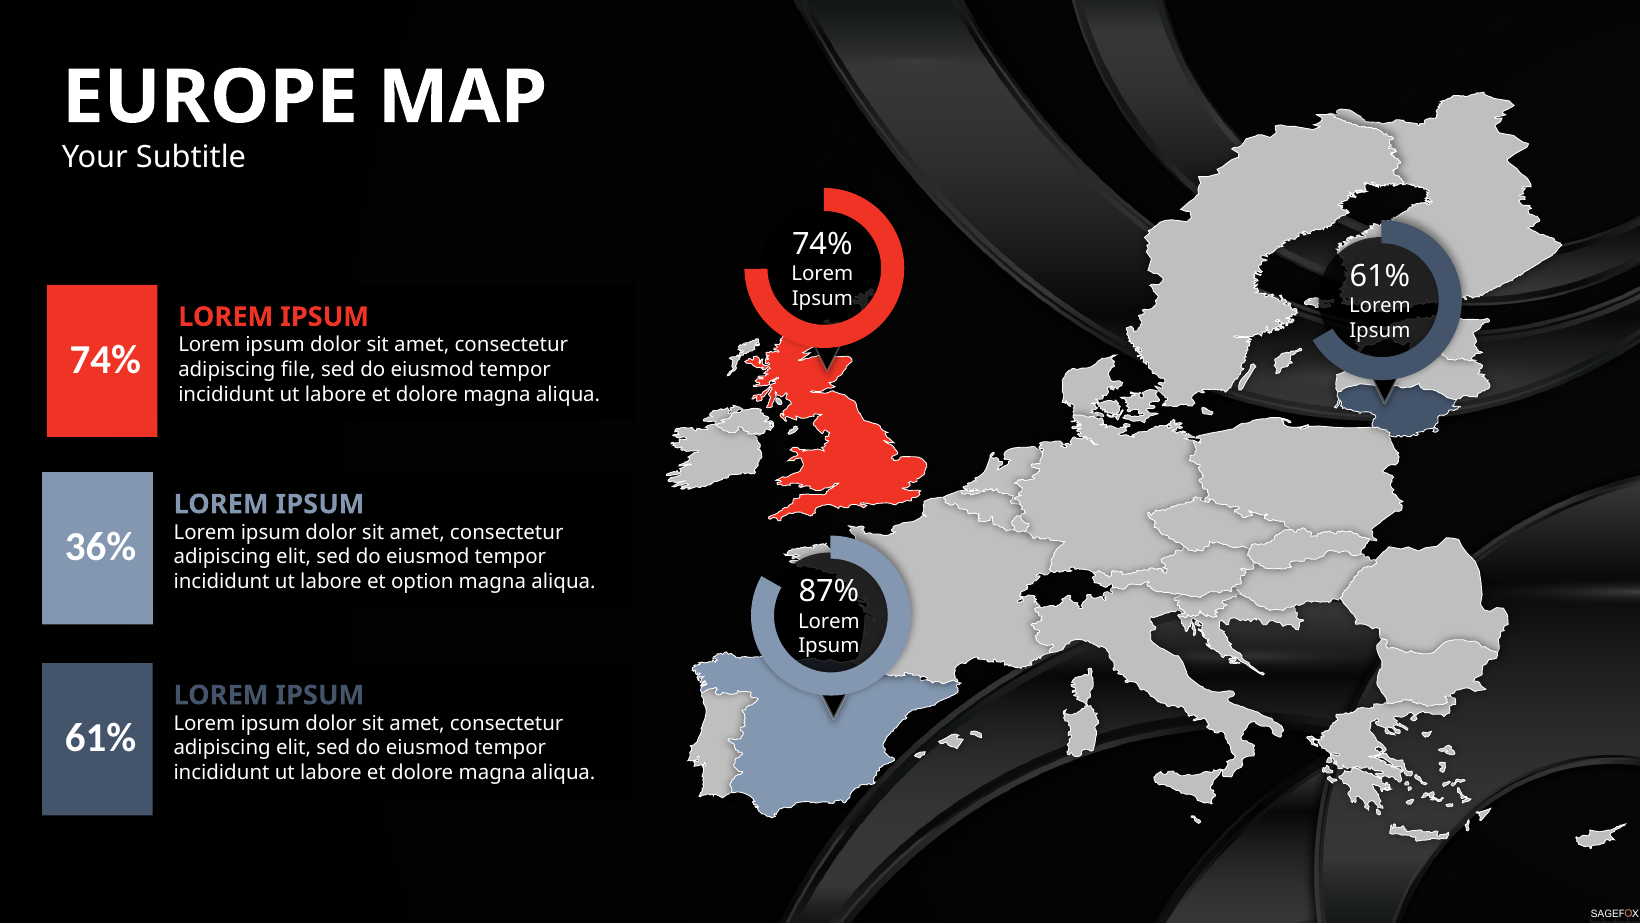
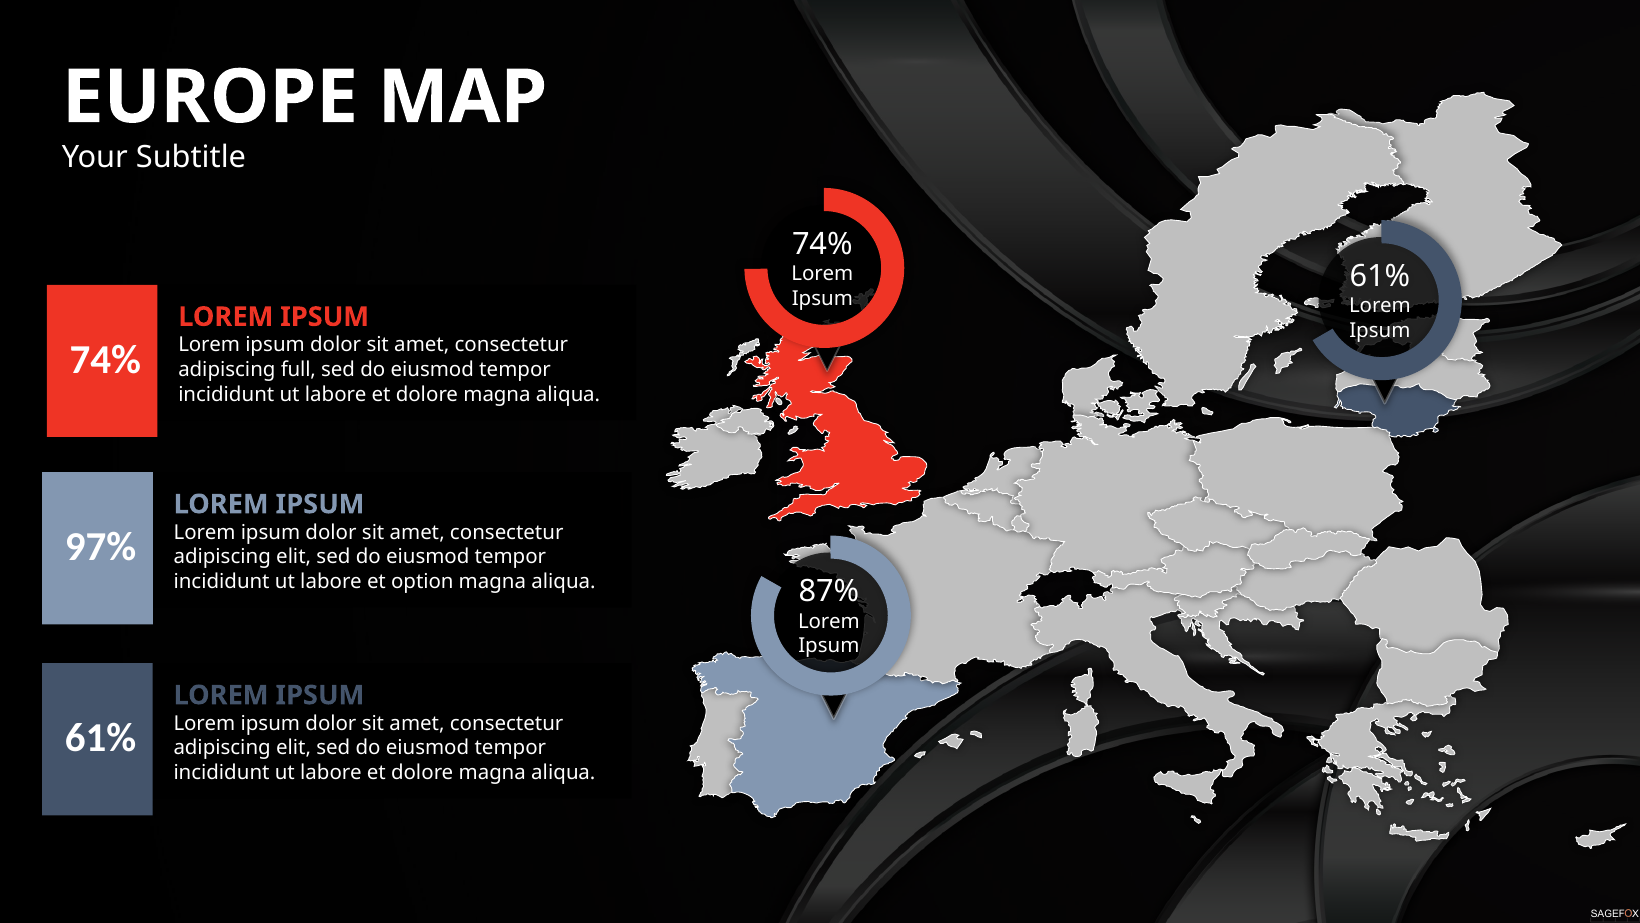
file: file -> full (298, 370)
36%: 36% -> 97% (101, 547)
